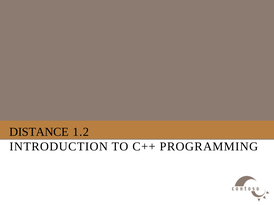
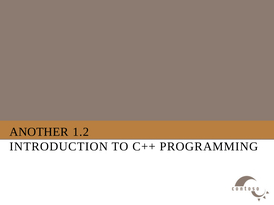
DISTANCE: DISTANCE -> ANOTHER (39, 132)
